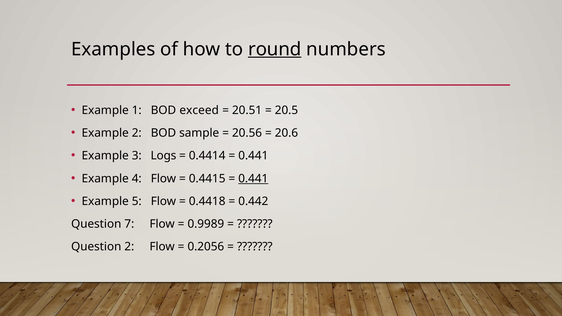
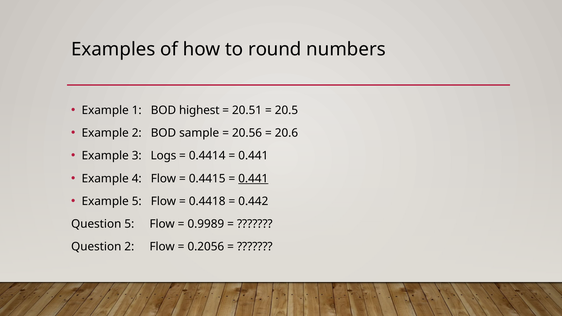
round underline: present -> none (275, 49)
exceed: exceed -> highest (199, 110)
Question 7: 7 -> 5 (129, 224)
